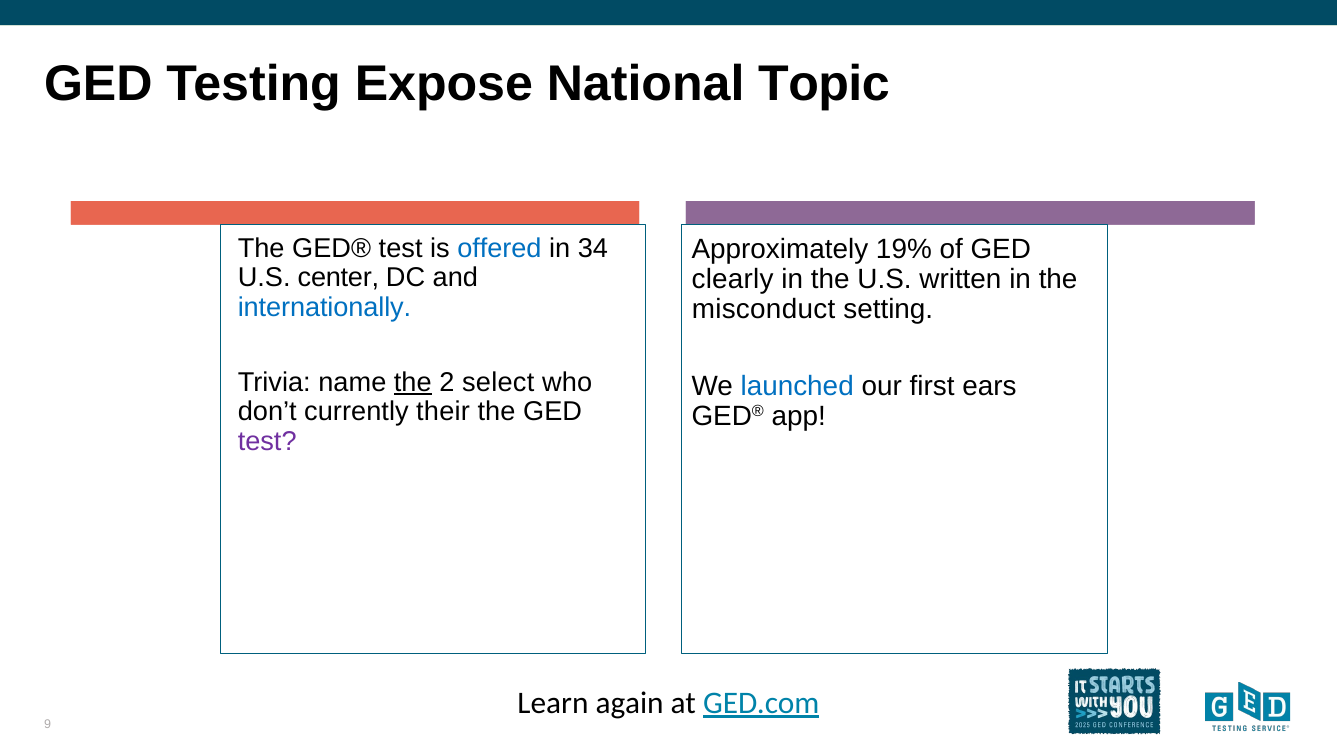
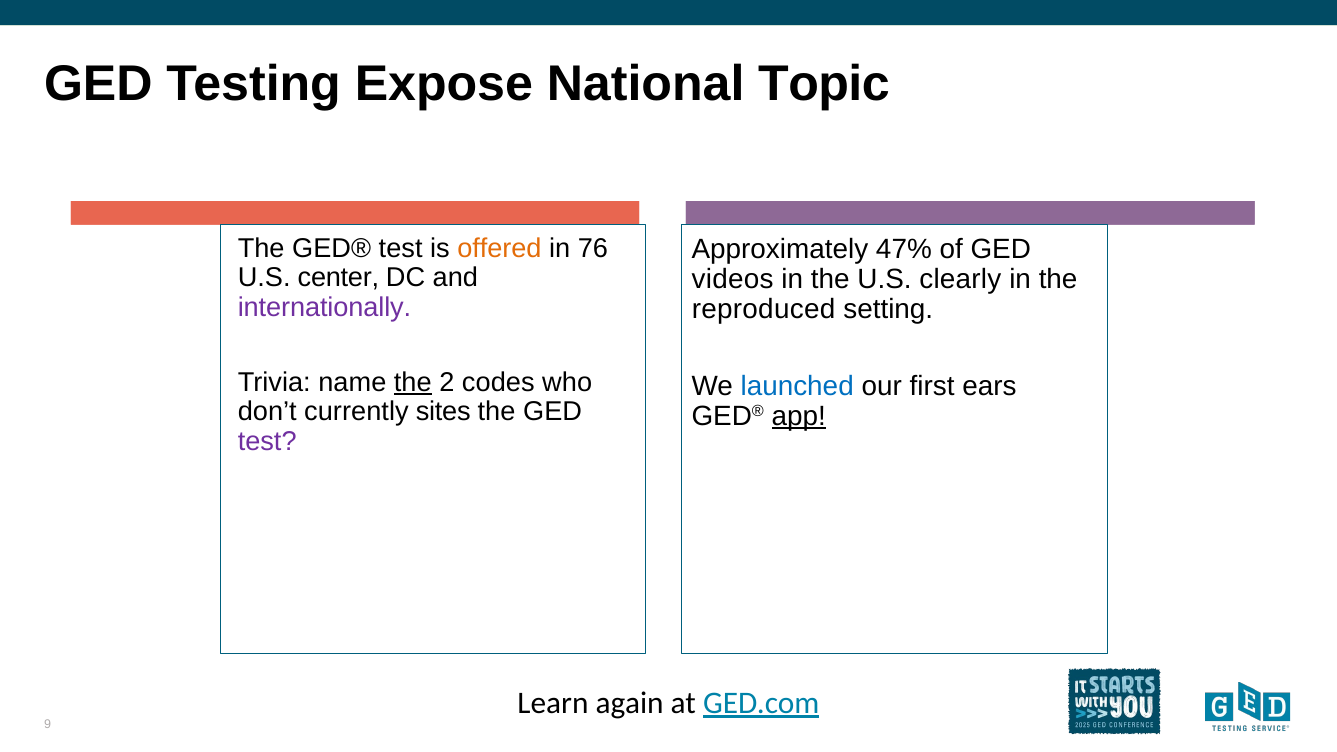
offered colour: blue -> orange (499, 248)
34: 34 -> 76 (593, 248)
19%: 19% -> 47% (904, 249)
clearly: clearly -> videos (733, 279)
written: written -> clearly (960, 279)
internationally colour: blue -> purple (324, 307)
misconduct: misconduct -> reproduced (764, 309)
select: select -> codes (498, 382)
their: their -> sites (443, 412)
app underline: none -> present (799, 416)
